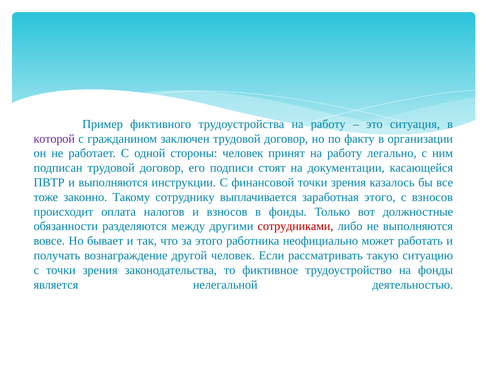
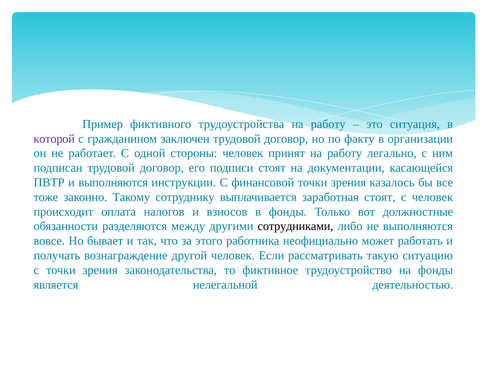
заработная этого: этого -> стоят (380, 197)
с взносов: взносов -> человек (432, 197)
сотрудниками colour: red -> black (296, 226)
